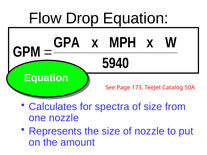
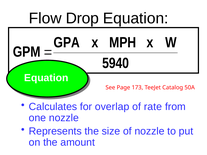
spectra: spectra -> overlap (112, 107)
of size: size -> rate (153, 107)
